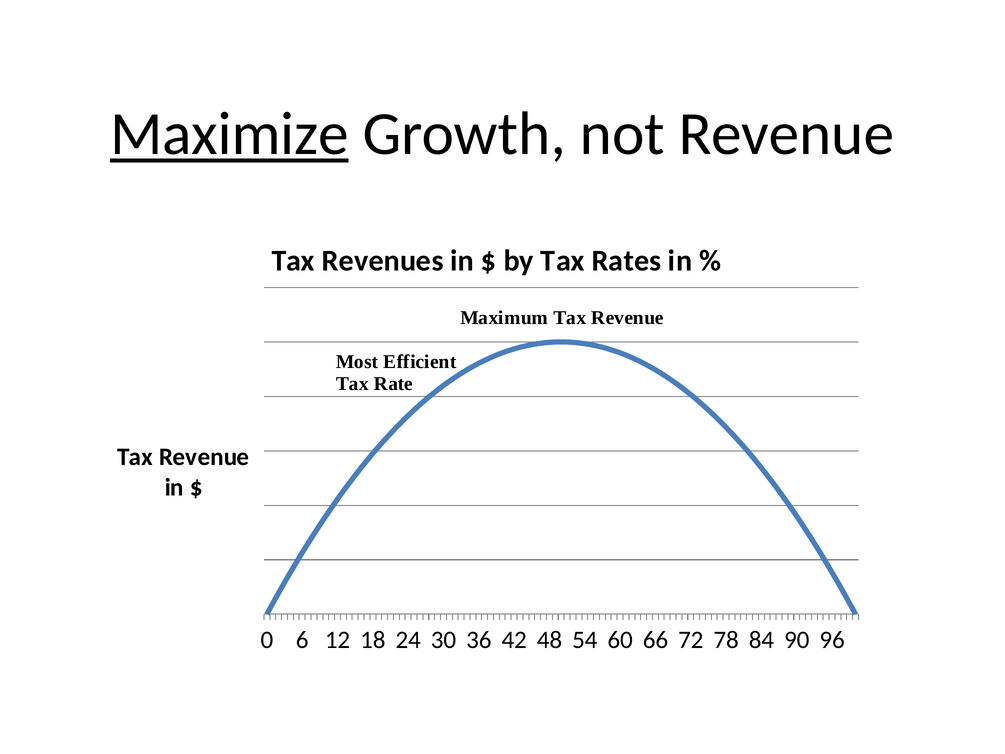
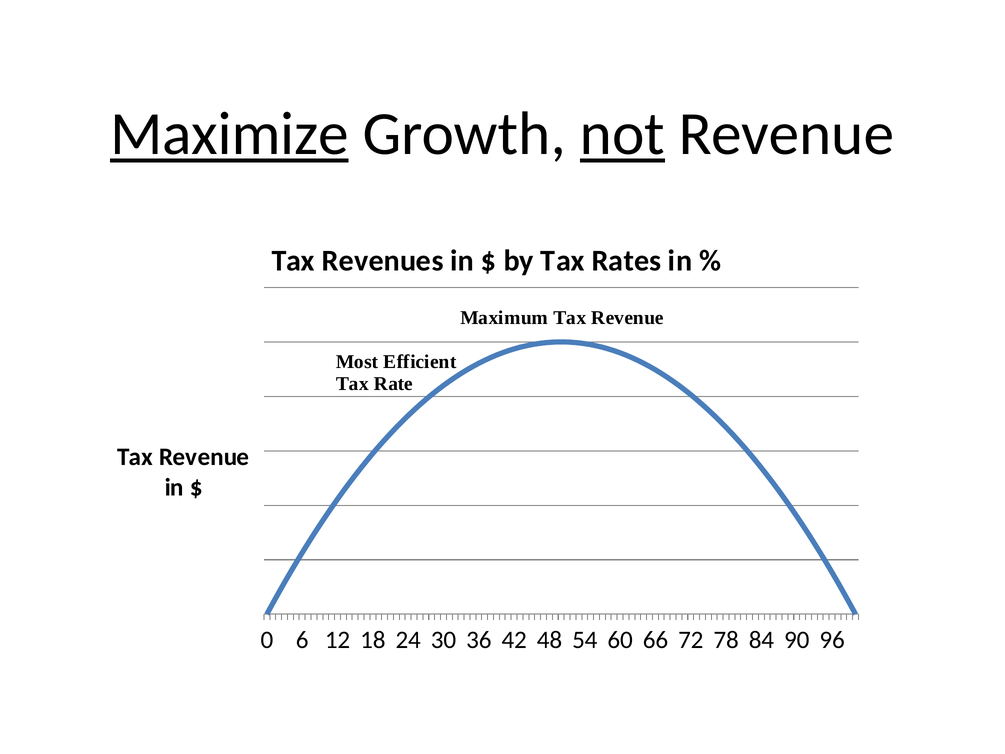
not underline: none -> present (622, 134)
